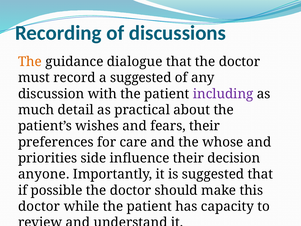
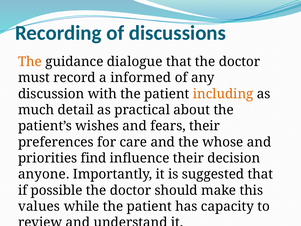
a suggested: suggested -> informed (141, 78)
including colour: purple -> orange (223, 94)
side: side -> find (94, 158)
doctor: doctor -> values (39, 206)
